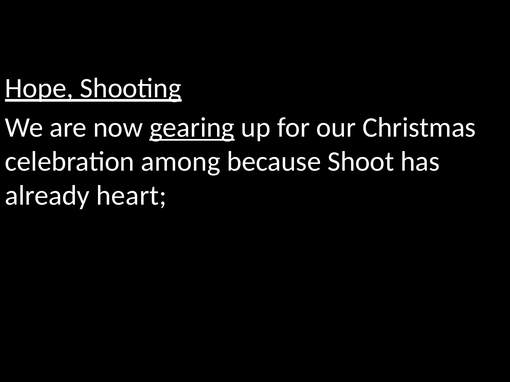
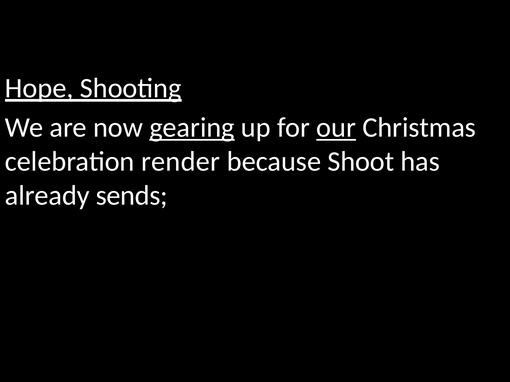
our underline: none -> present (336, 128)
among: among -> render (181, 162)
heart: heart -> sends (132, 196)
